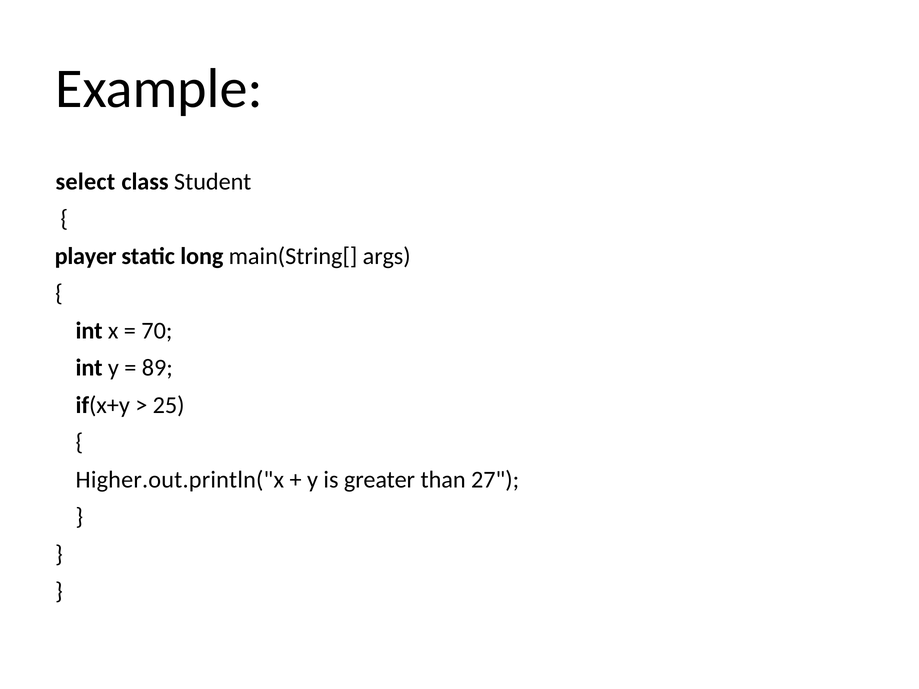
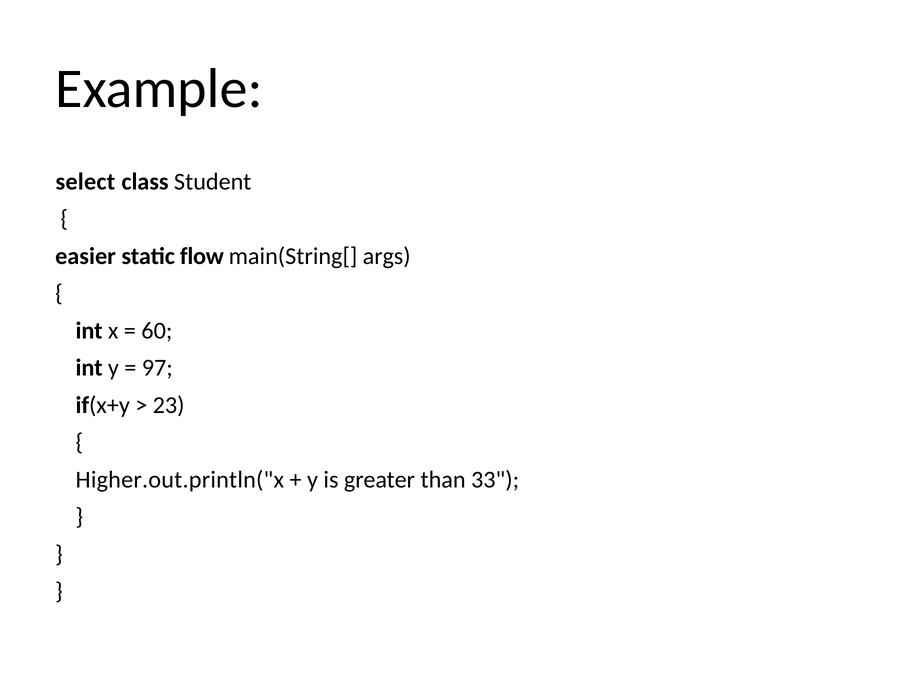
player: player -> easier (85, 256)
long: long -> flow (202, 256)
70: 70 -> 60 (157, 331)
89: 89 -> 97 (157, 368)
25: 25 -> 23 (169, 405)
27: 27 -> 33 (495, 480)
